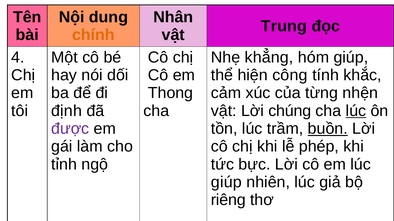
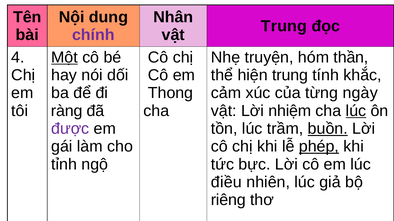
chính colour: orange -> purple (93, 35)
Một underline: none -> present (64, 57)
khẳng: khẳng -> truyện (269, 57)
hóm giúp: giúp -> thần (351, 57)
hiện công: công -> trung (290, 75)
nhện: nhện -> ngày (360, 93)
định: định -> ràng (67, 111)
chúng: chúng -> nhiệm (290, 111)
phép underline: none -> present (319, 147)
giúp: giúp -> điều (226, 183)
